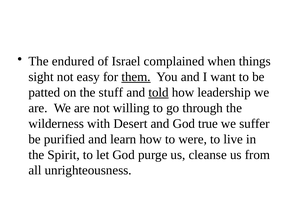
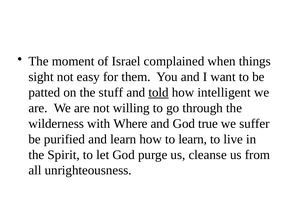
endured: endured -> moment (73, 61)
them underline: present -> none (136, 77)
leadership: leadership -> intelligent (224, 92)
Desert: Desert -> Where (131, 124)
to were: were -> learn (193, 139)
